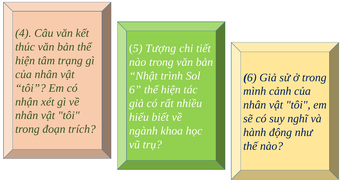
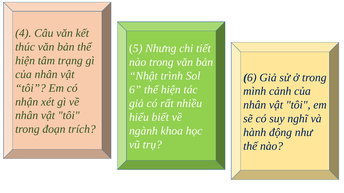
Tượng: Tượng -> Nhưng (161, 49)
